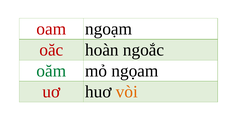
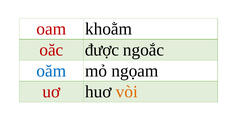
ngoạm: ngoạm -> khoằm (109, 29)
hoàn: hoàn -> được (102, 50)
oăm colour: green -> blue (51, 70)
